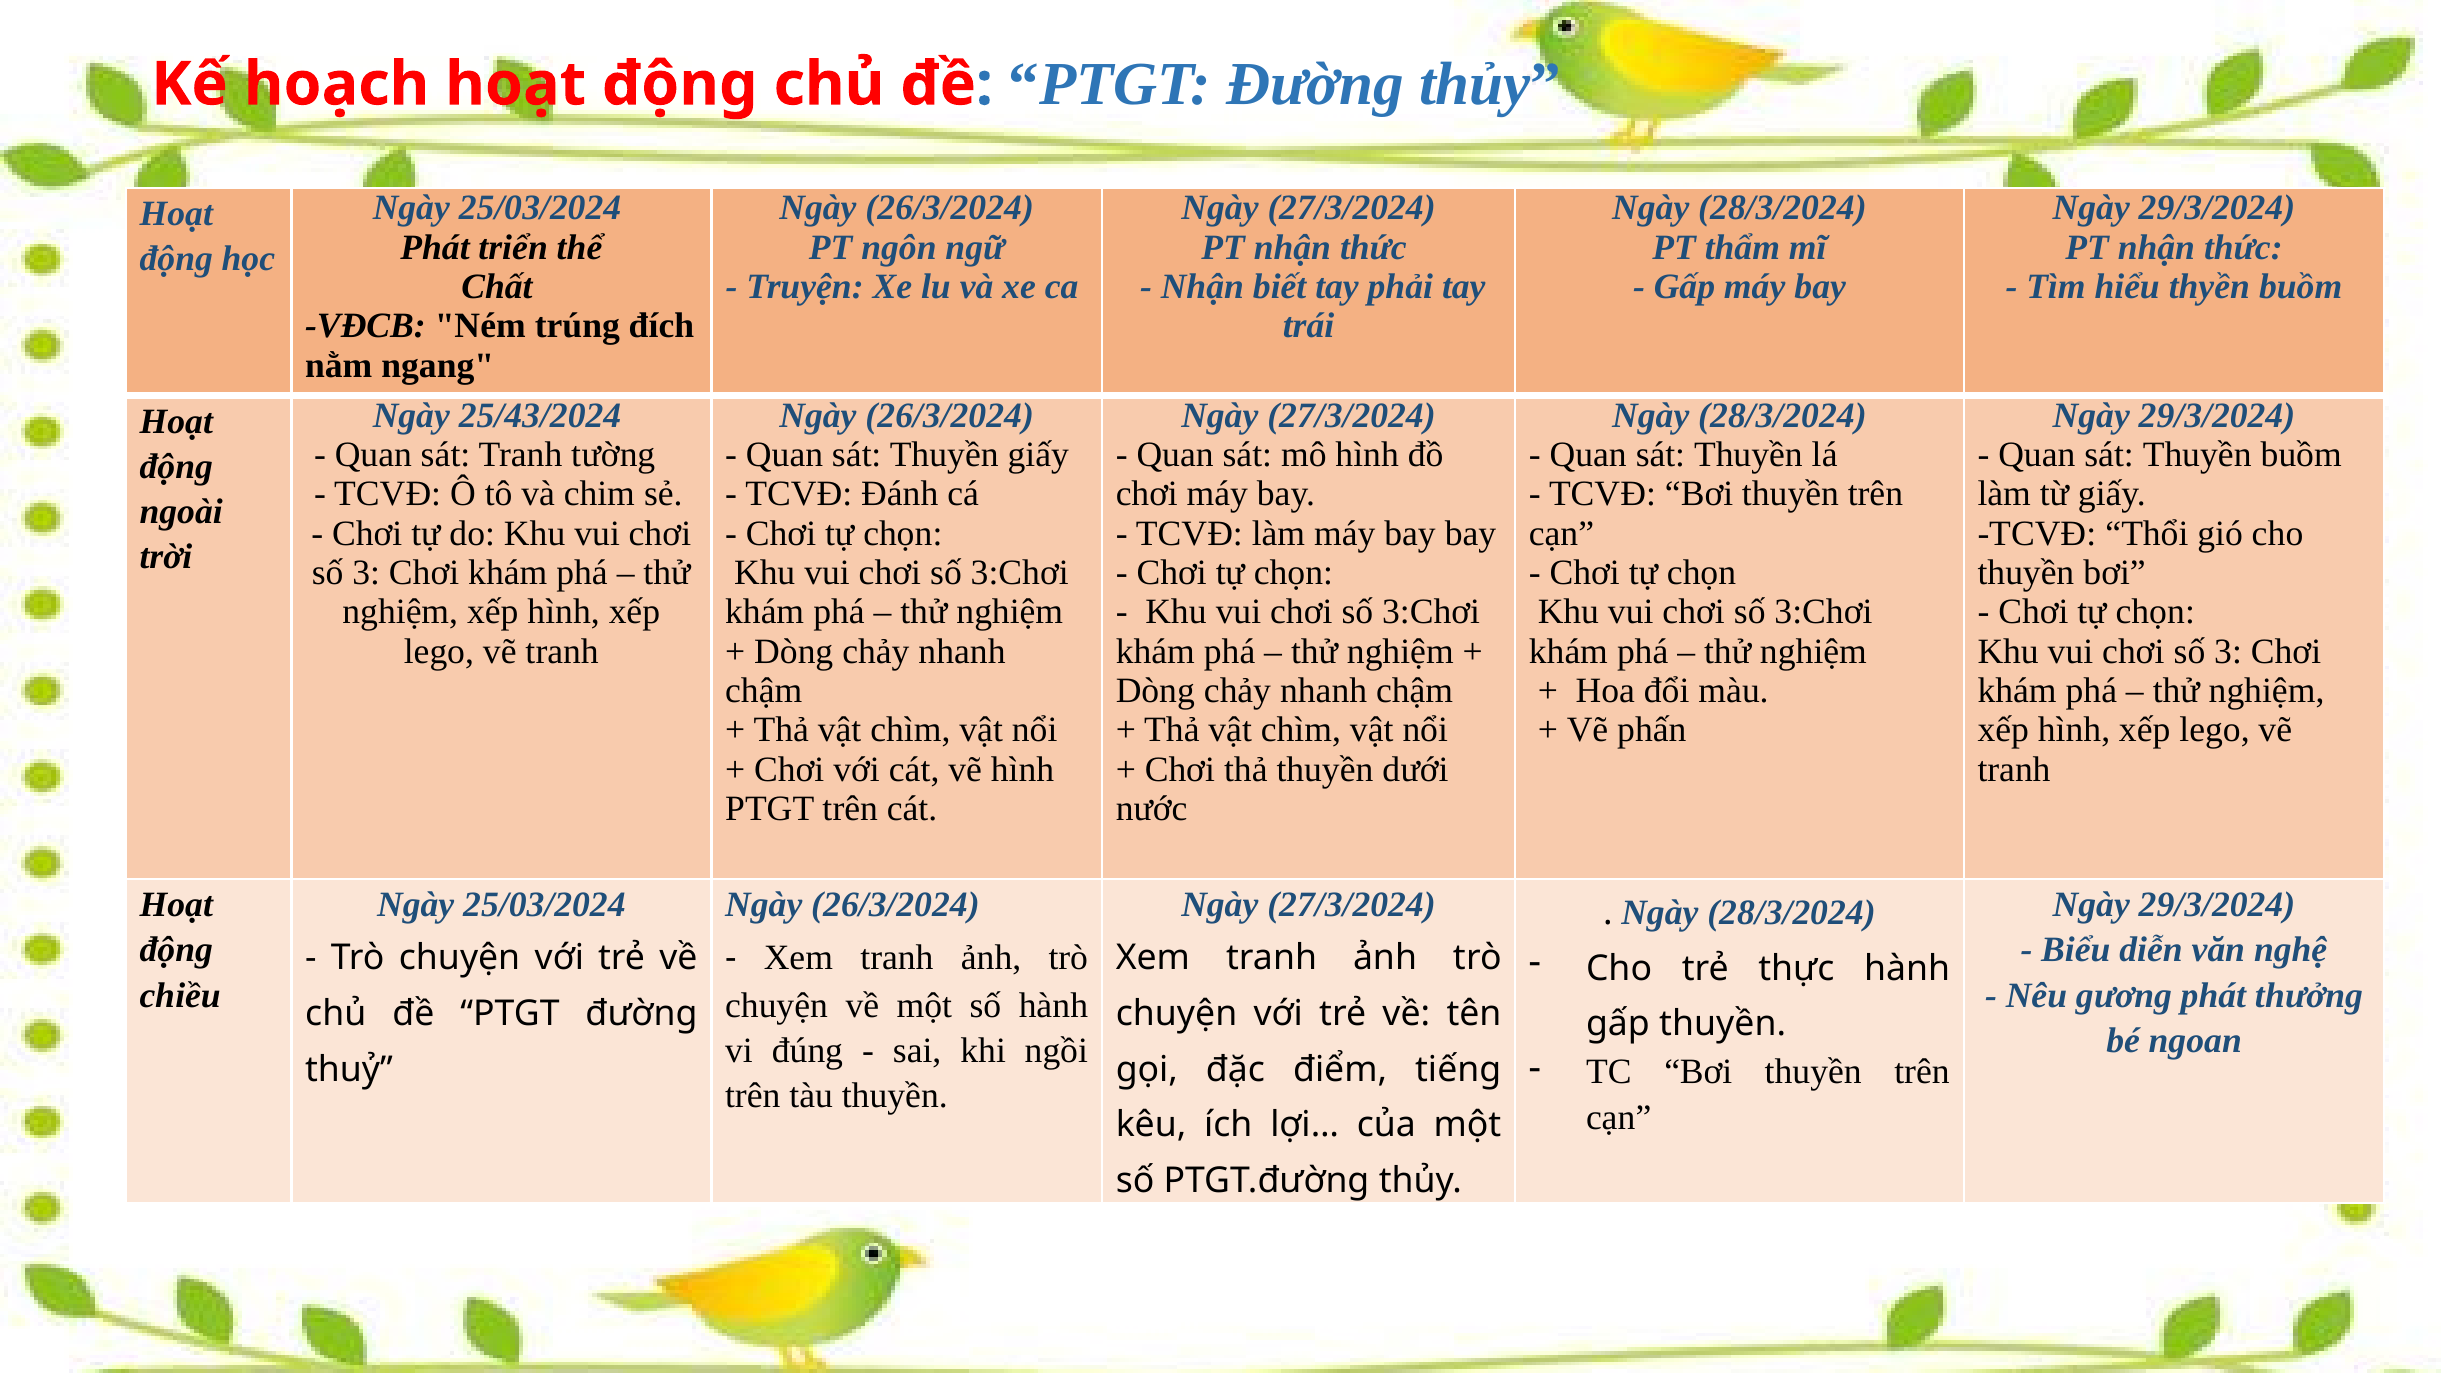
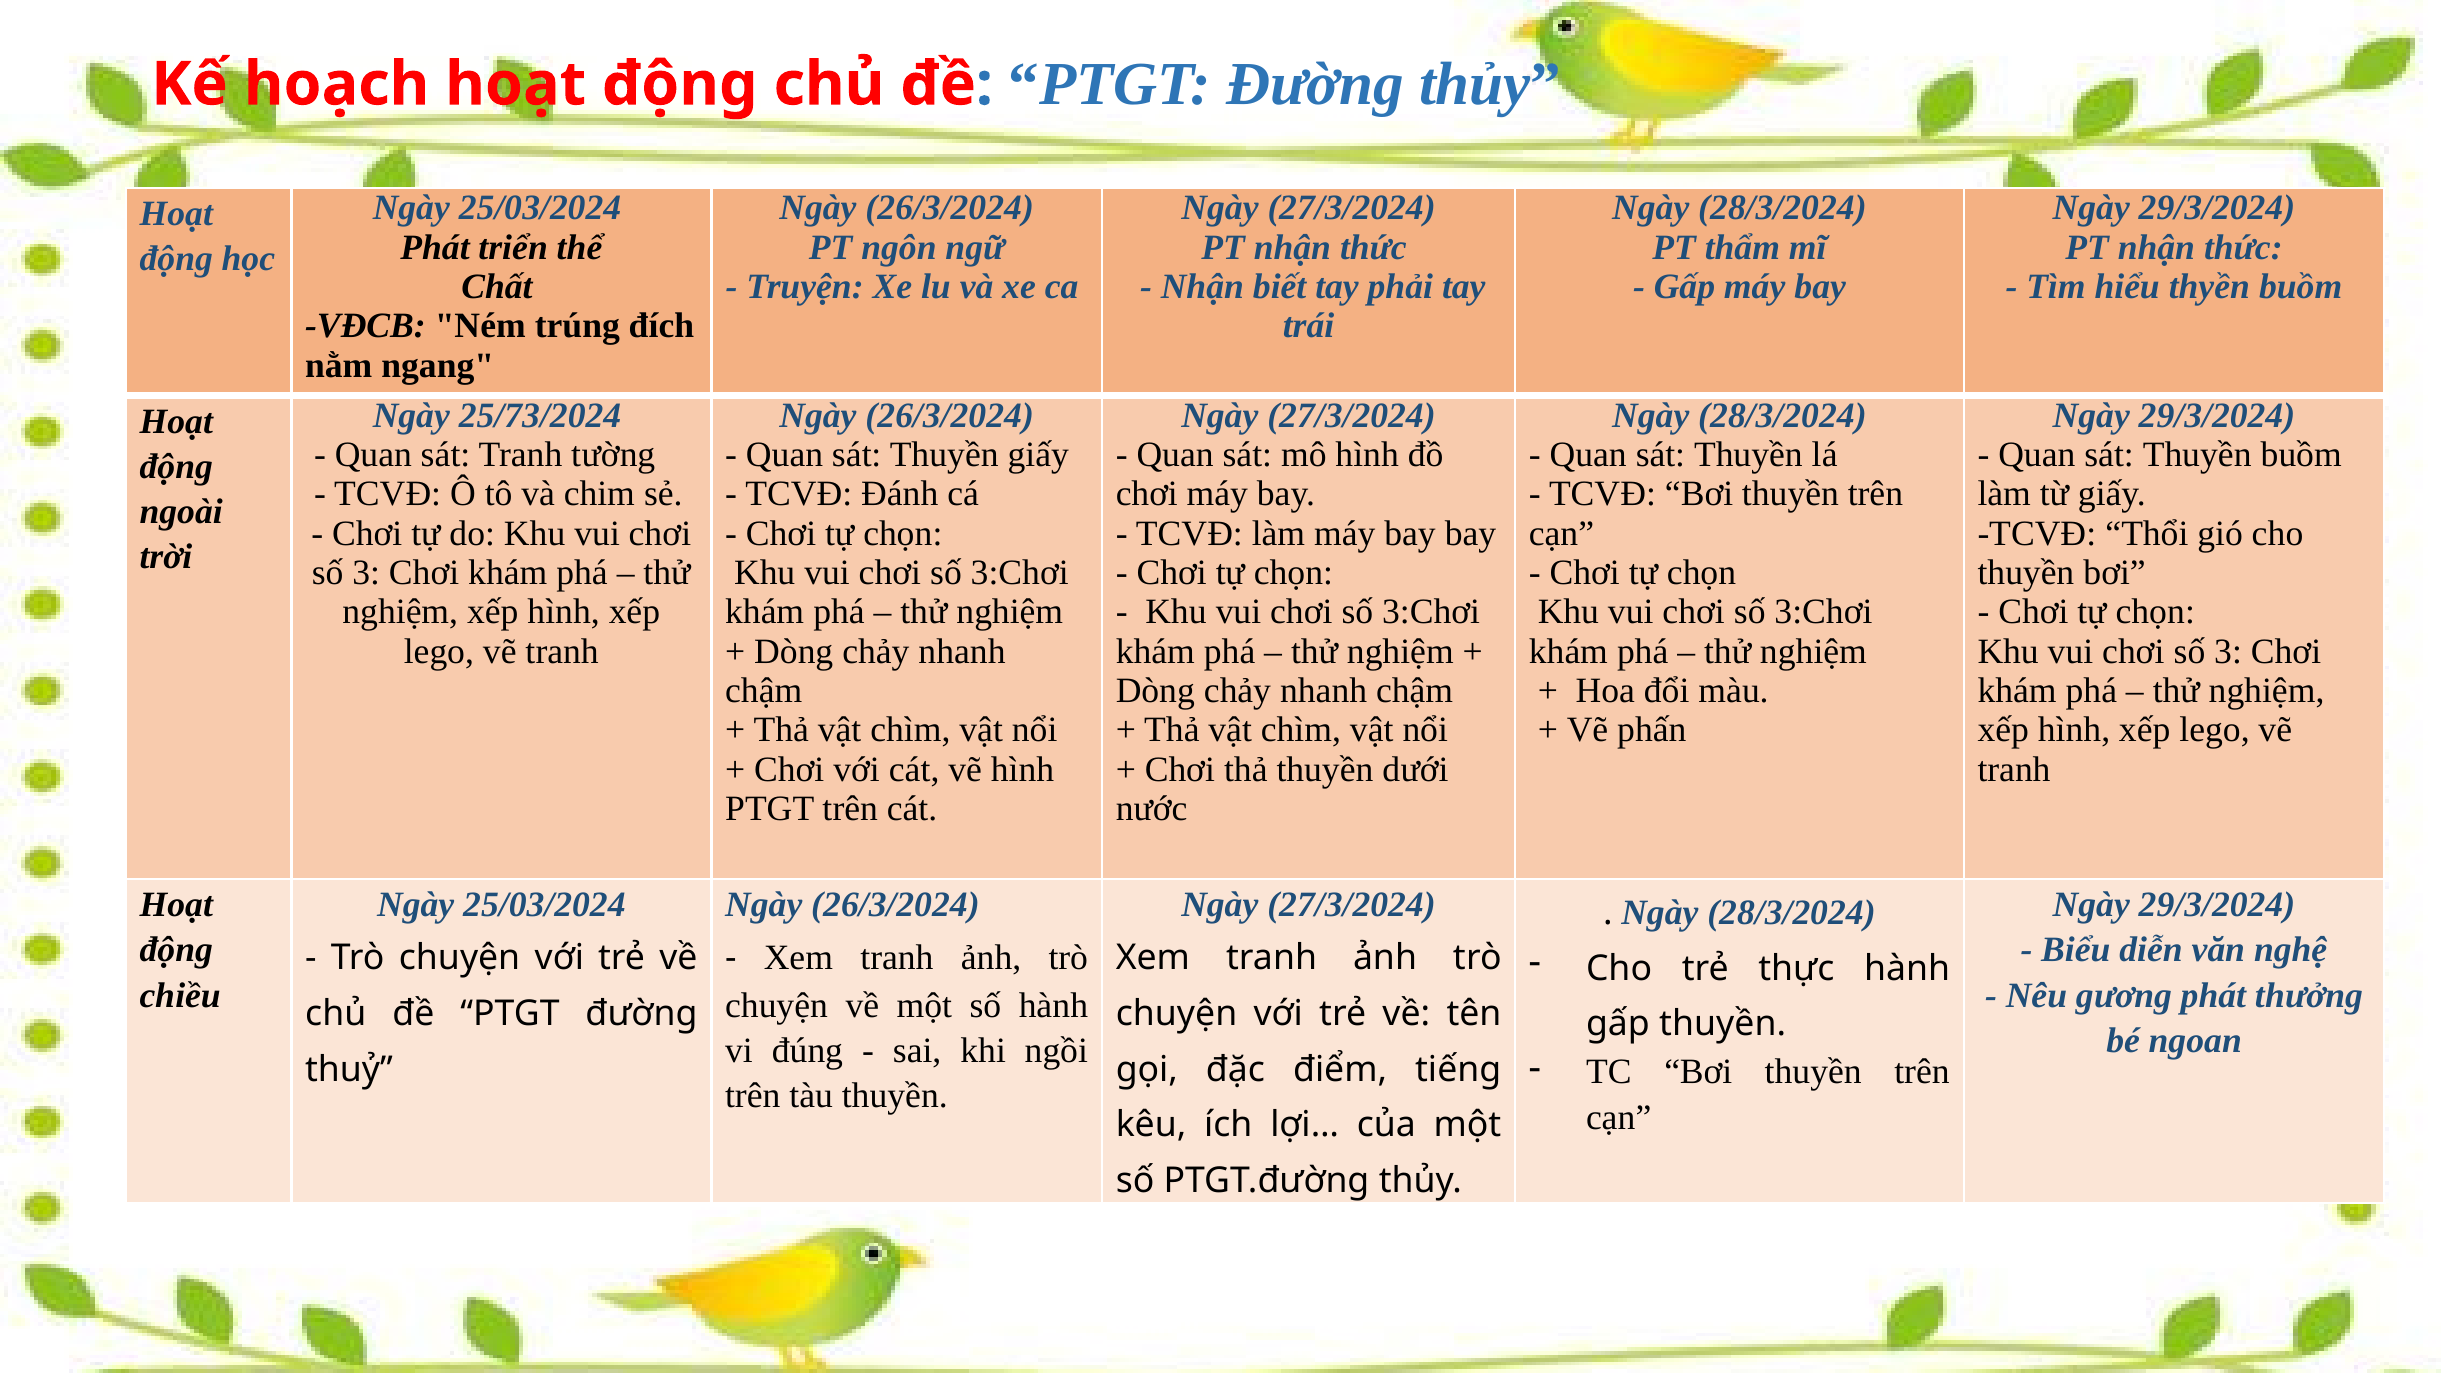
25/43/2024: 25/43/2024 -> 25/73/2024 (540, 415)
